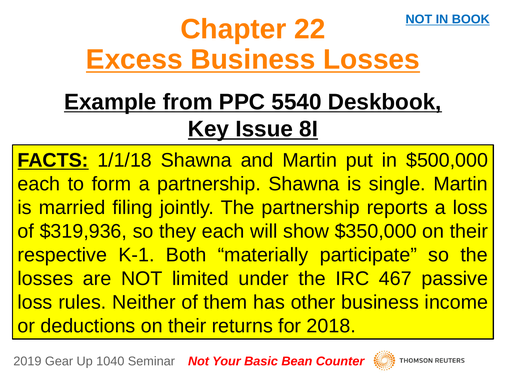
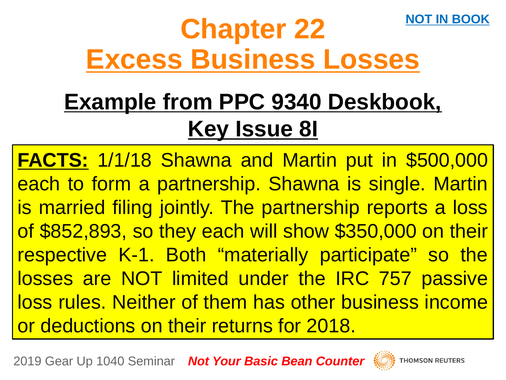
5540: 5540 -> 9340 (297, 102)
$319,936: $319,936 -> $852,893 (83, 231)
467: 467 -> 757 (395, 278)
